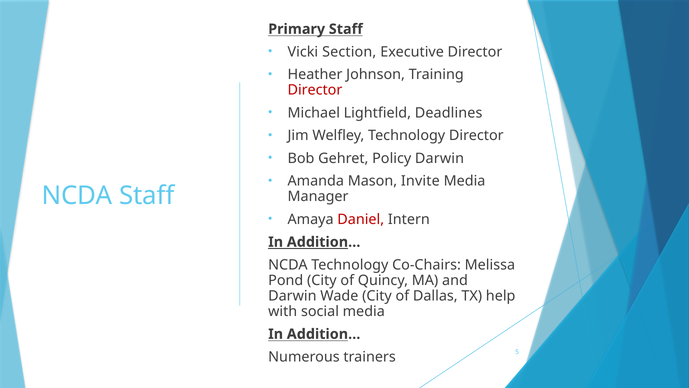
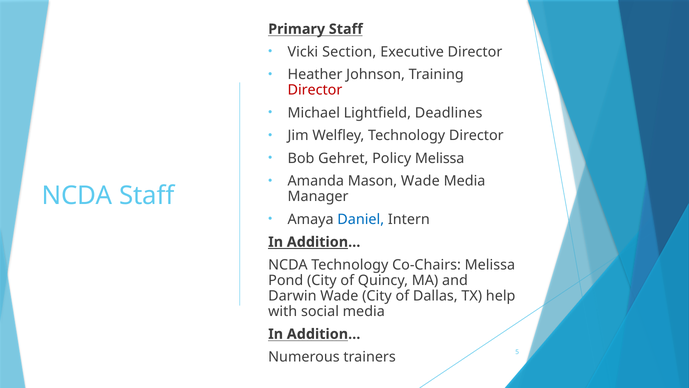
Policy Darwin: Darwin -> Melissa (440, 158)
Mason Invite: Invite -> Wade (420, 181)
Daniel colour: red -> blue (361, 219)
